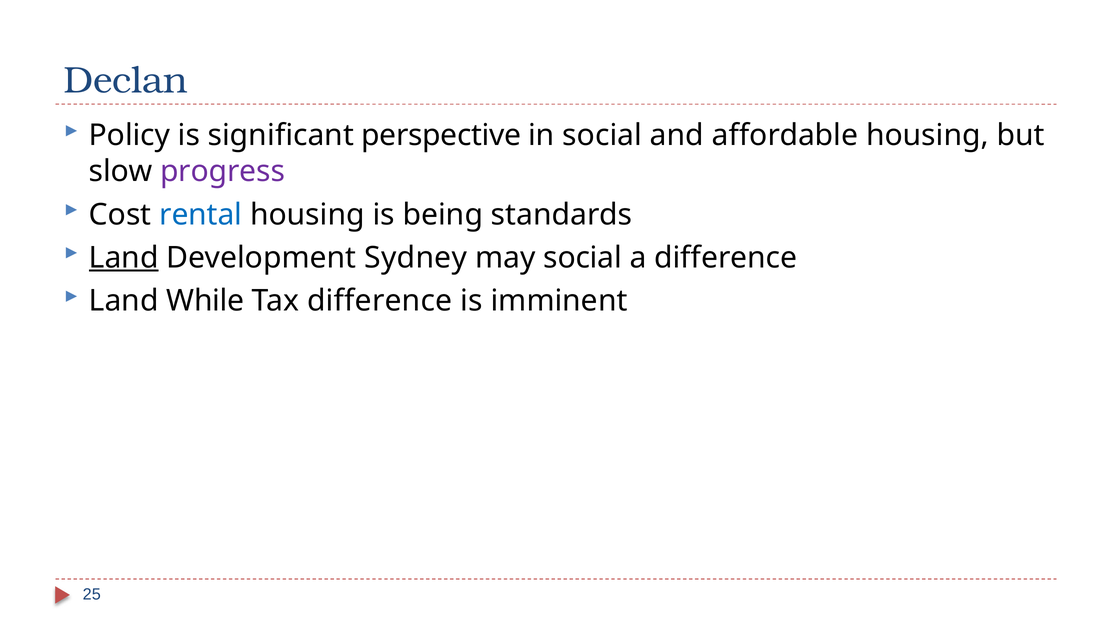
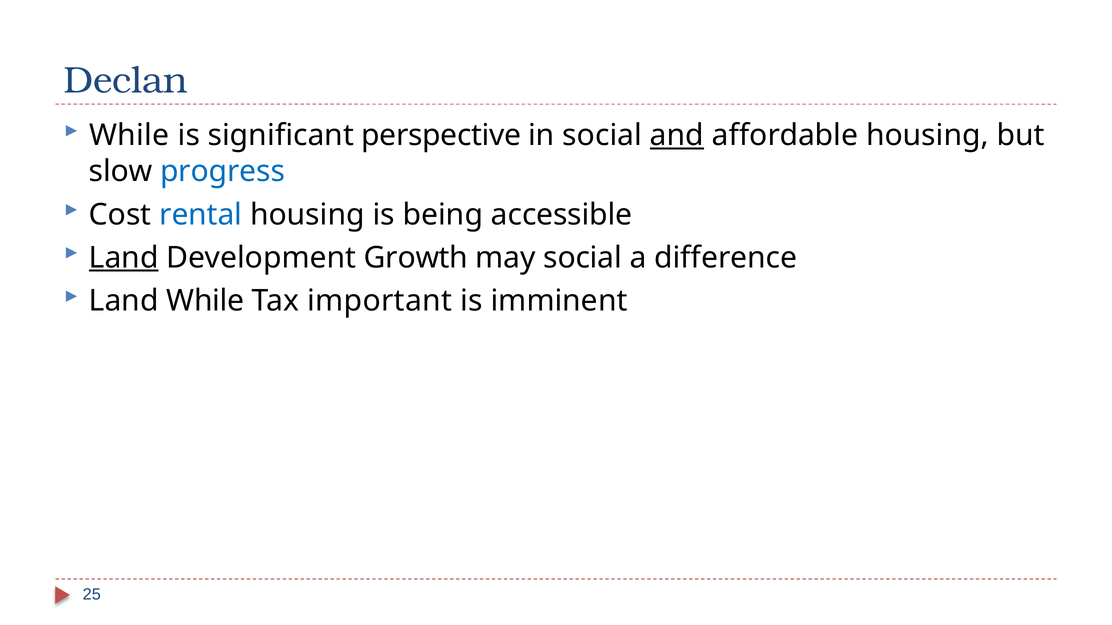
Policy: Policy -> While (129, 136)
and underline: none -> present (677, 136)
progress colour: purple -> blue (223, 172)
standards: standards -> accessible (562, 215)
Sydney: Sydney -> Growth (416, 258)
Tax difference: difference -> important (380, 301)
